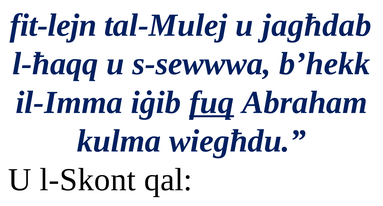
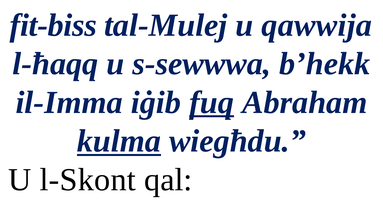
fit-lejn: fit-lejn -> fit-biss (53, 25)
jagħdab: jagħdab -> qawwija (317, 25)
kulma underline: none -> present (119, 141)
